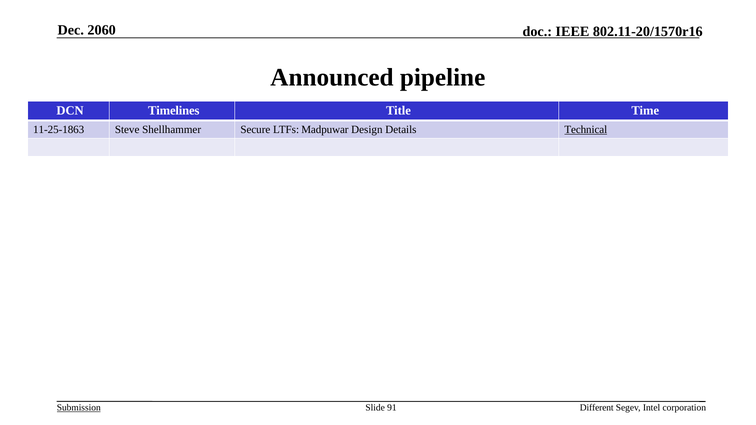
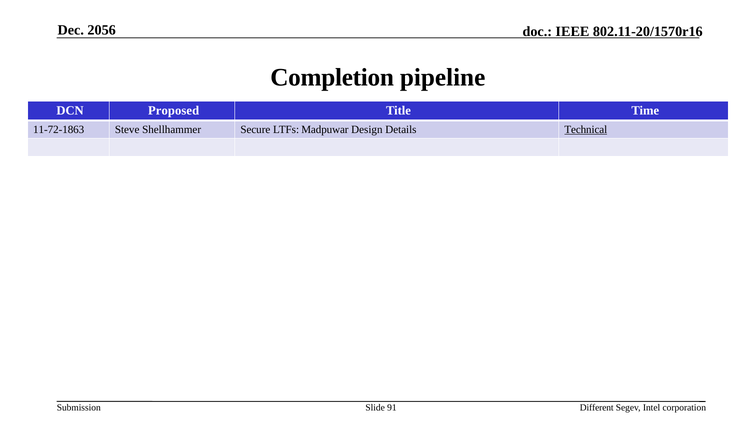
2060: 2060 -> 2056 (102, 30)
Announced: Announced -> Completion (332, 77)
Timelines: Timelines -> Proposed (174, 111)
11-25-1863: 11-25-1863 -> 11-72-1863 (59, 130)
Submission underline: present -> none (79, 408)
